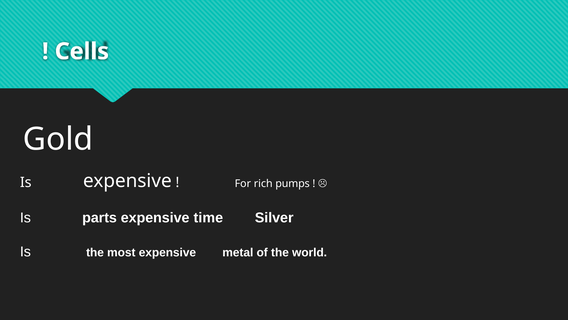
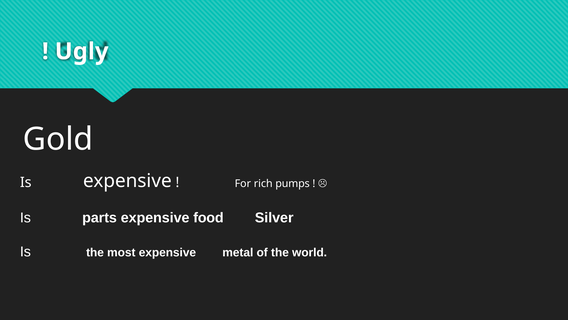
Cells: Cells -> Ugly (82, 51)
time: time -> food (208, 217)
